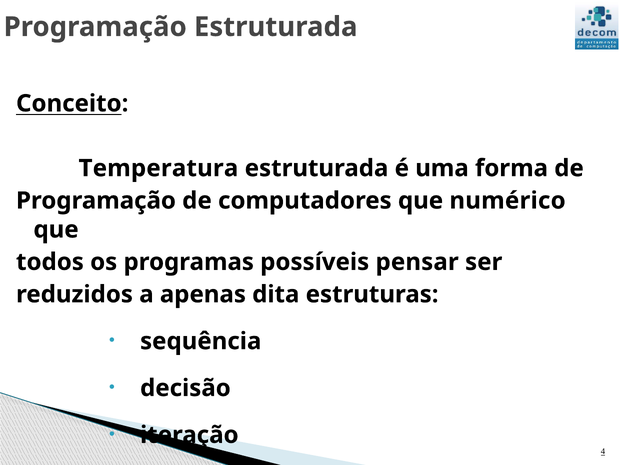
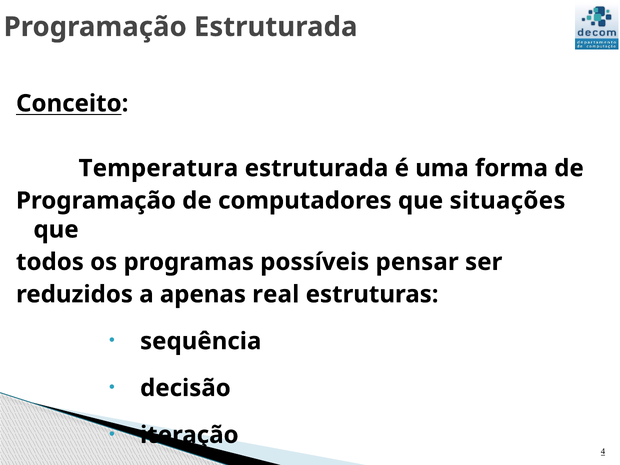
numérico: numérico -> situações (508, 201)
dita: dita -> real (276, 294)
